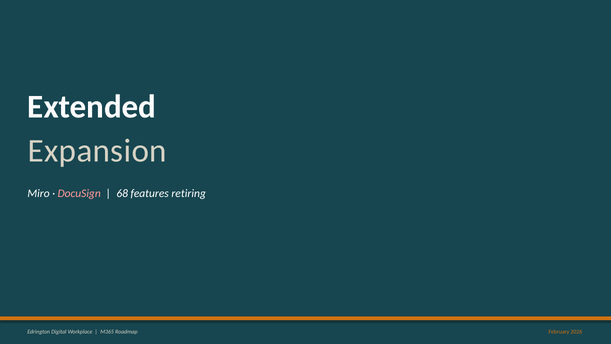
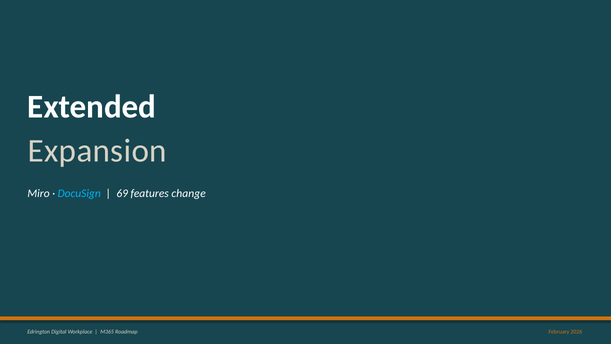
DocuSign colour: pink -> light blue (79, 193)
68: 68 -> 69 (122, 193)
retiring: retiring -> change (189, 193)
